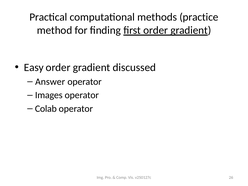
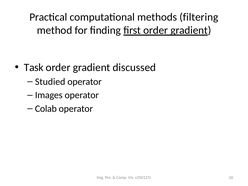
practice: practice -> filtering (199, 17)
Easy: Easy -> Task (34, 67)
Answer: Answer -> Studied (50, 82)
